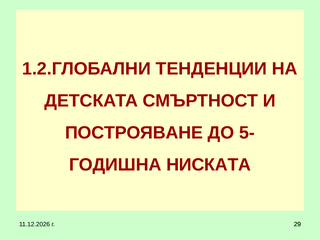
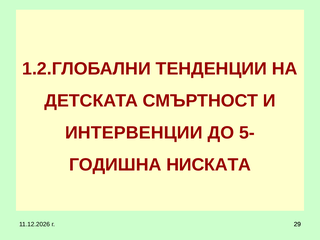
ПОСТРОЯВАНЕ: ПОСТРОЯВАНЕ -> ИНТЕРВЕНЦИИ (134, 133)
